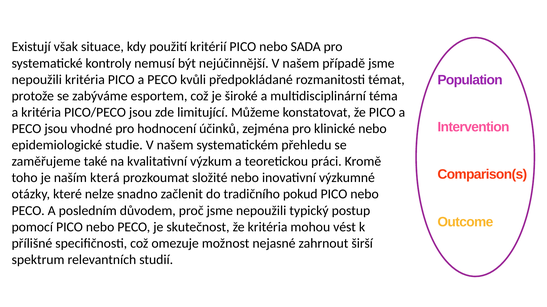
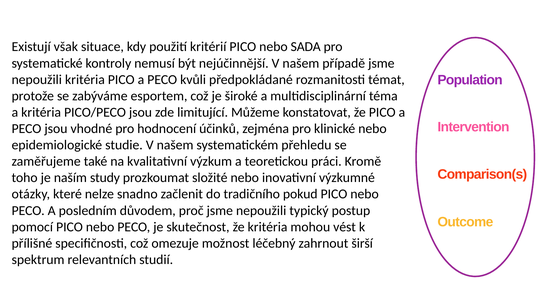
která: která -> study (105, 178)
nejasné: nejasné -> léčebný (274, 244)
